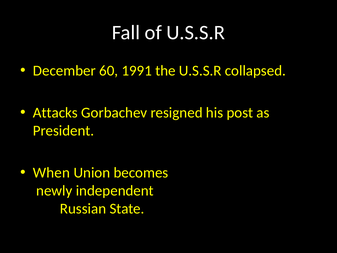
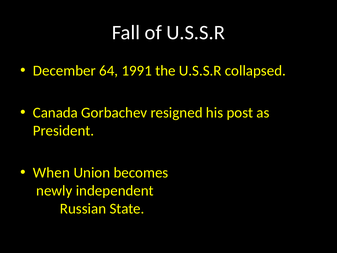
60: 60 -> 64 (109, 71)
Attacks: Attacks -> Canada (55, 113)
